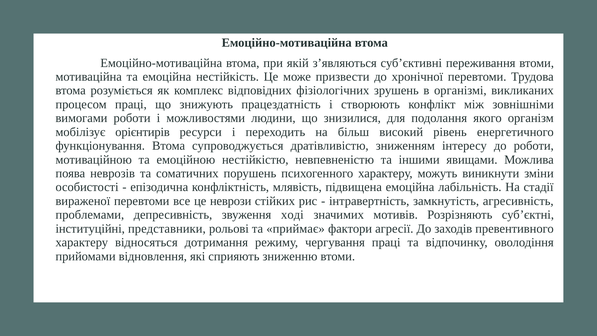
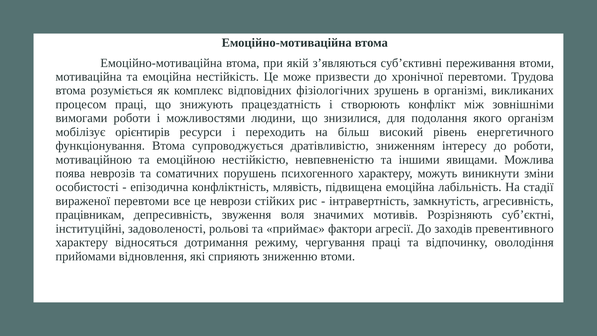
проблемами: проблемами -> працівникам (90, 215)
ході: ході -> воля (292, 215)
представники: представники -> задоволеності (167, 228)
